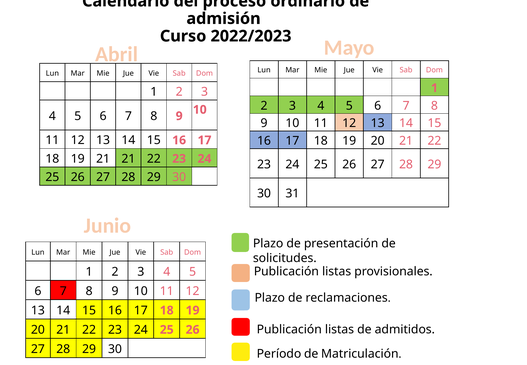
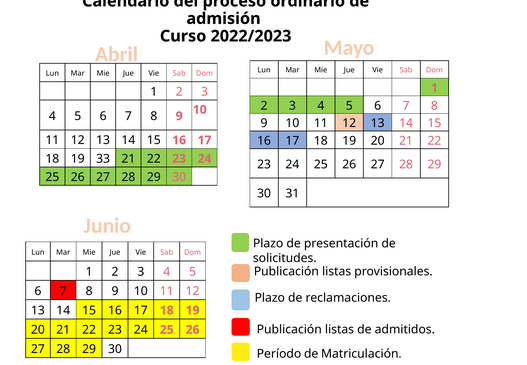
19 21: 21 -> 33 (103, 159)
